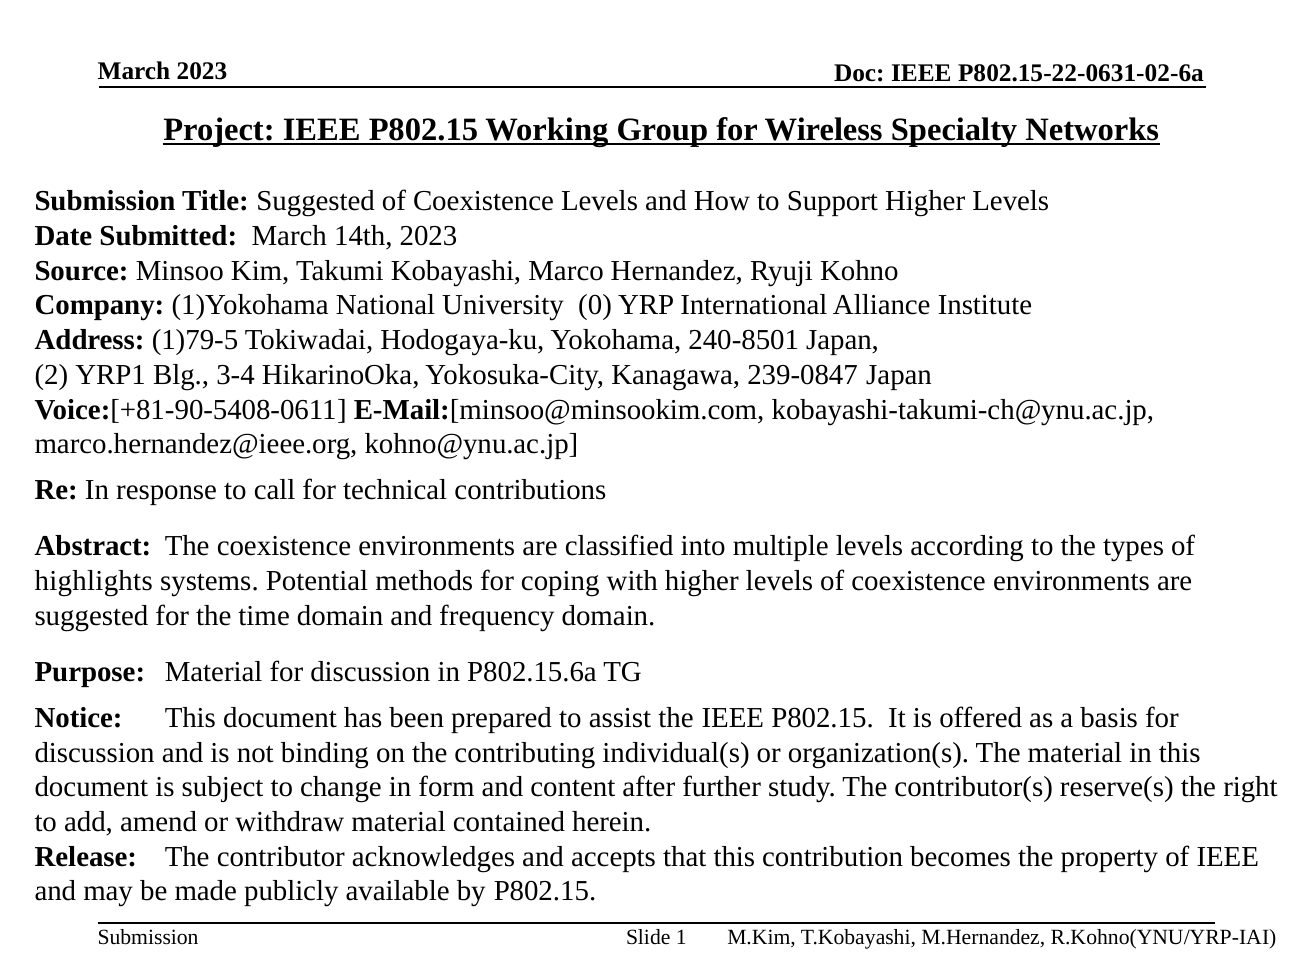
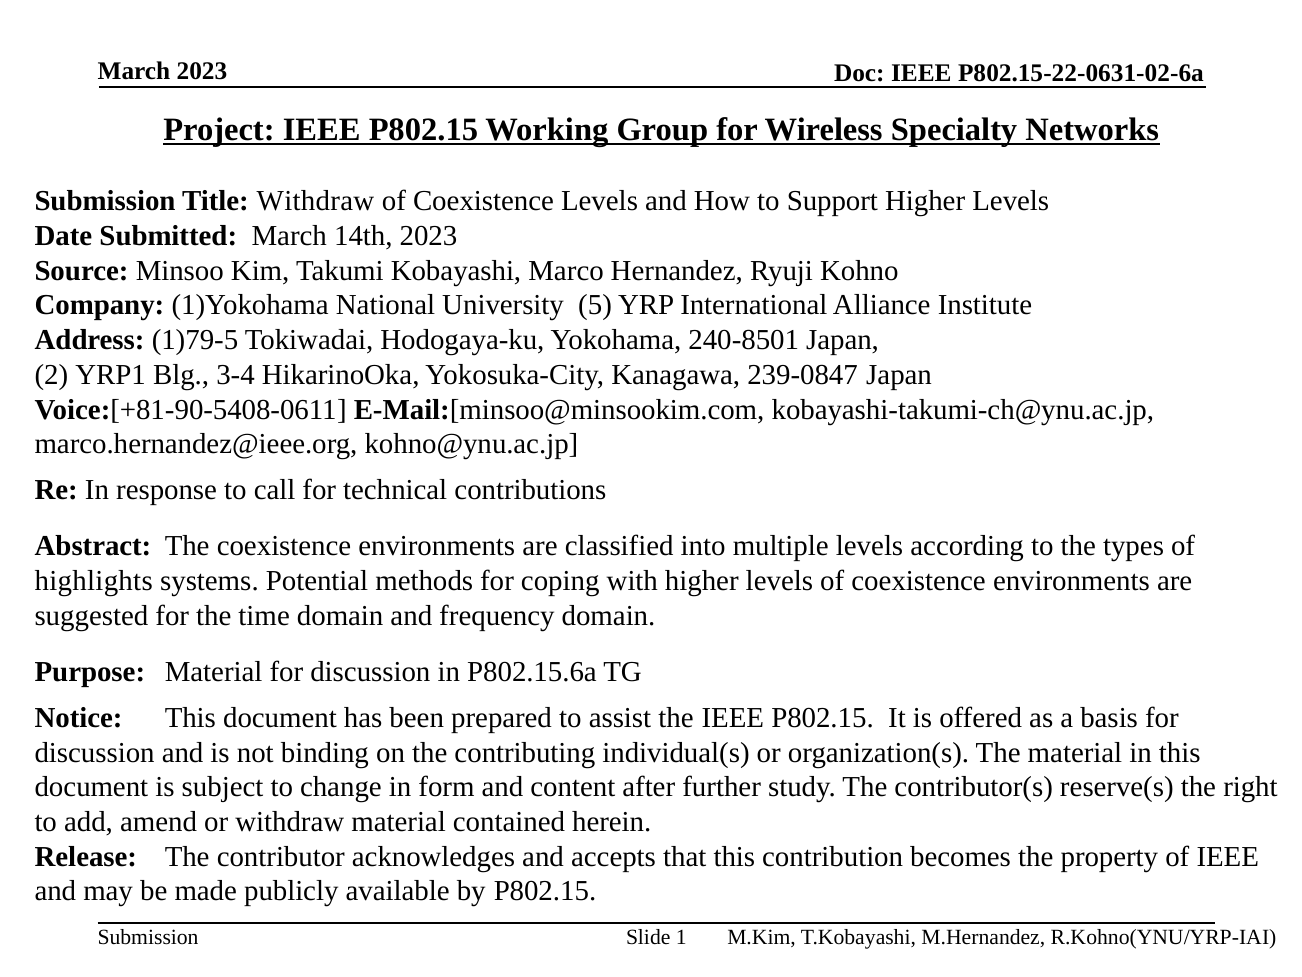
Title Suggested: Suggested -> Withdraw (315, 201)
0: 0 -> 5 (595, 305)
